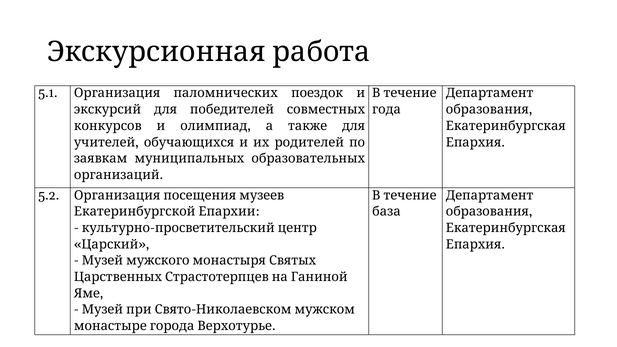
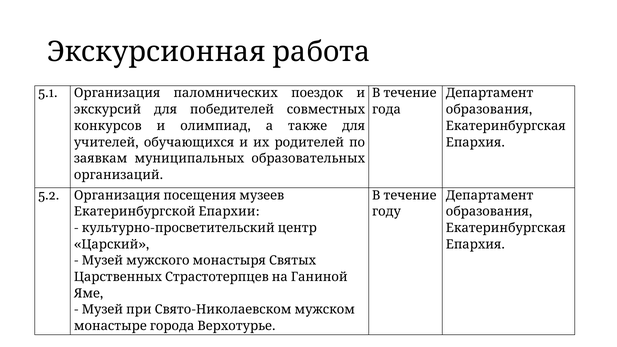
база: база -> году (387, 212)
